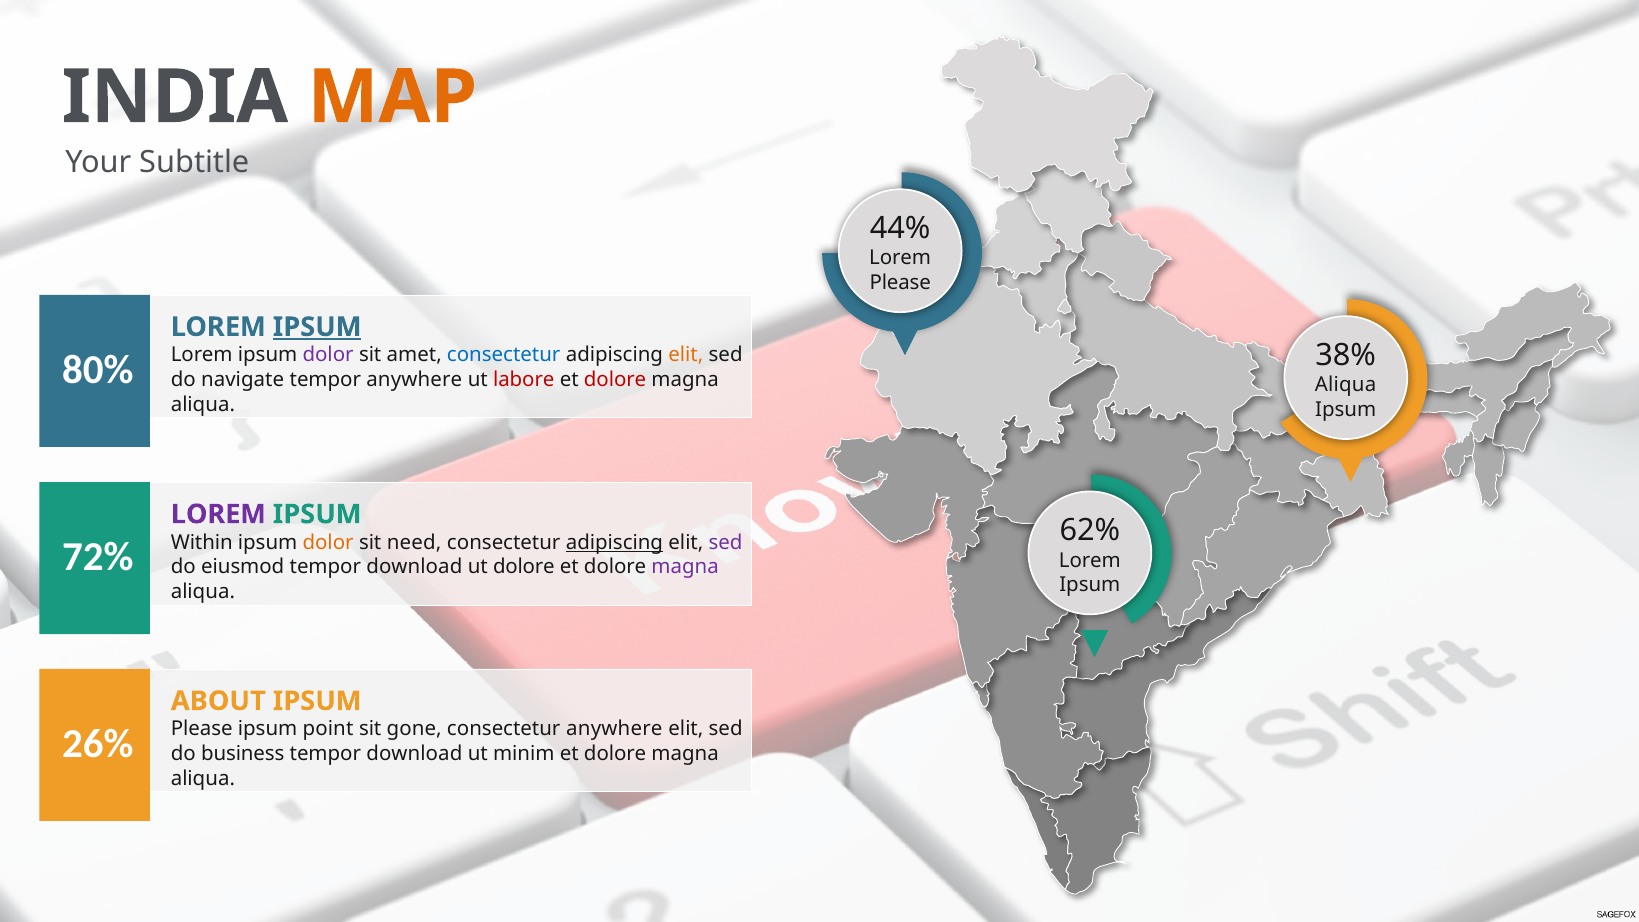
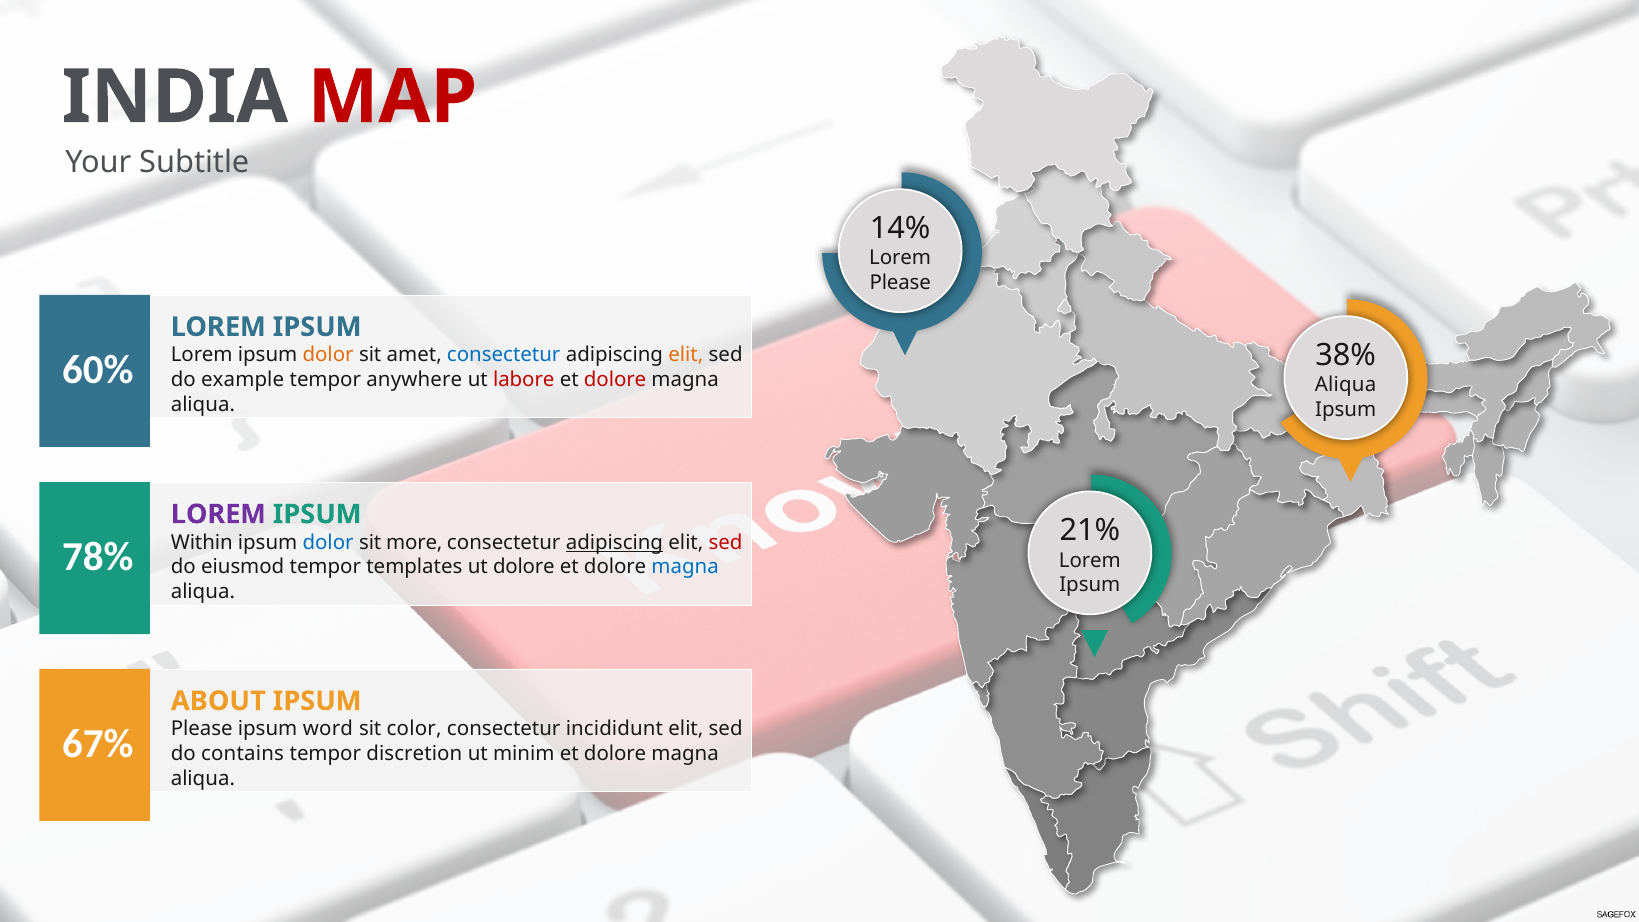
MAP colour: orange -> red (392, 97)
44%: 44% -> 14% (900, 228)
IPSUM underline: present -> none (317, 327)
dolor colour: purple -> orange (328, 355)
80%: 80% -> 60% (98, 370)
navigate: navigate -> example (243, 380)
62%: 62% -> 21% (1090, 530)
dolor colour: orange -> blue (328, 542)
need: need -> more (414, 542)
sed colour: purple -> red (726, 542)
72%: 72% -> 78% (98, 557)
eiusmod tempor download: download -> templates (414, 567)
magna colour: purple -> blue (685, 567)
point: point -> word (328, 729)
gone: gone -> color (414, 729)
consectetur anywhere: anywhere -> incididunt (614, 729)
26%: 26% -> 67% (98, 744)
business: business -> contains (243, 754)
download: download -> discretion (414, 754)
